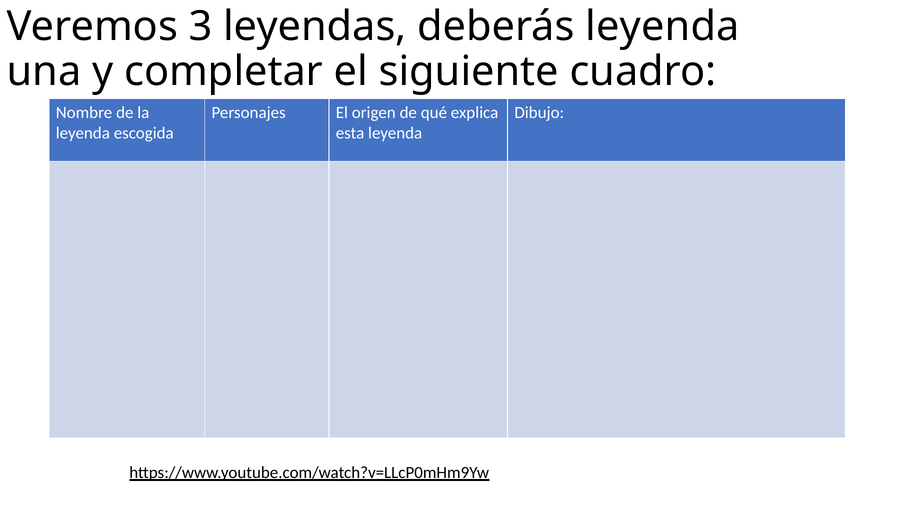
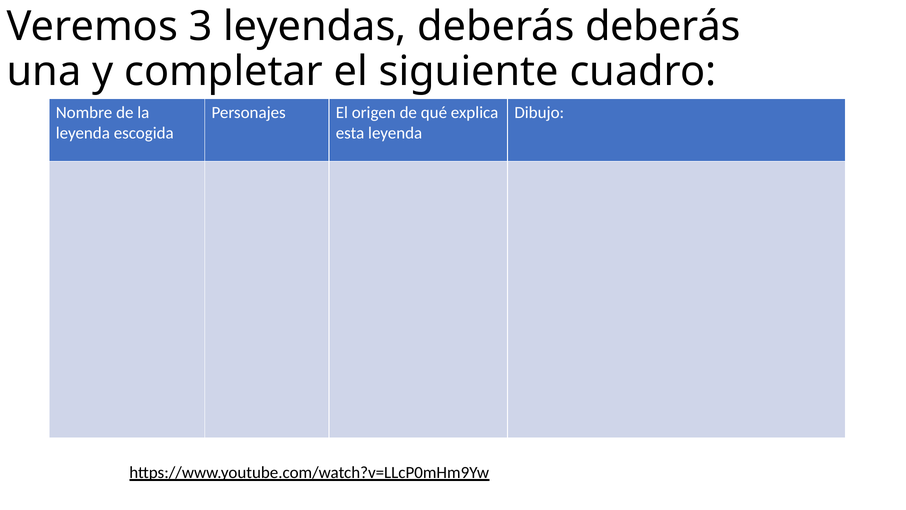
deberás leyenda: leyenda -> deberás (663, 27)
